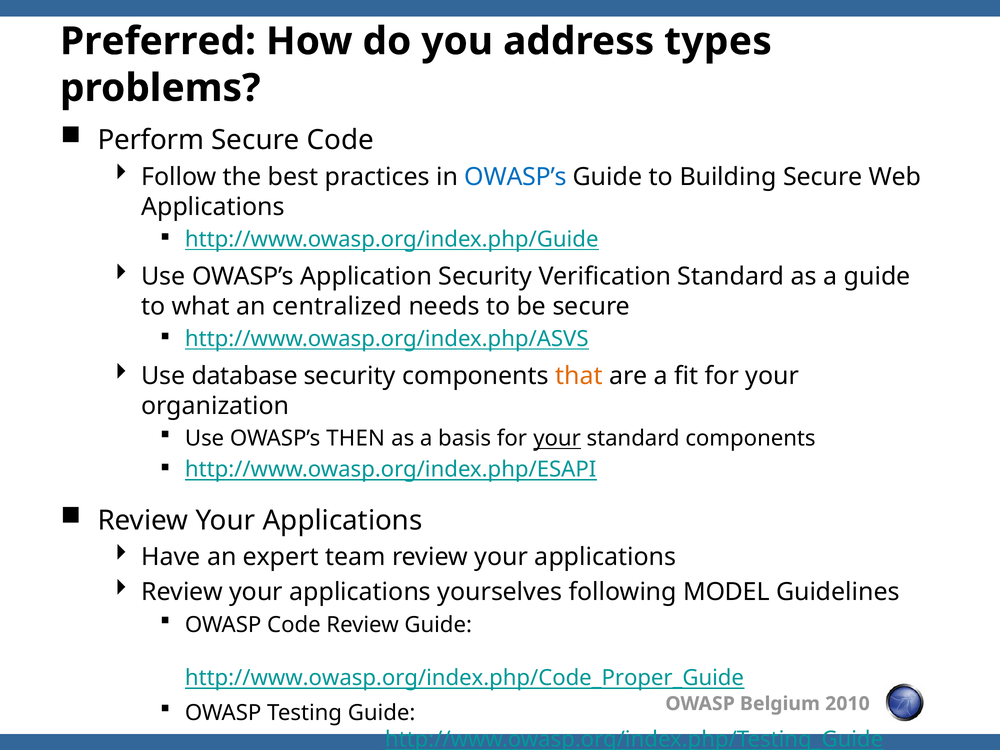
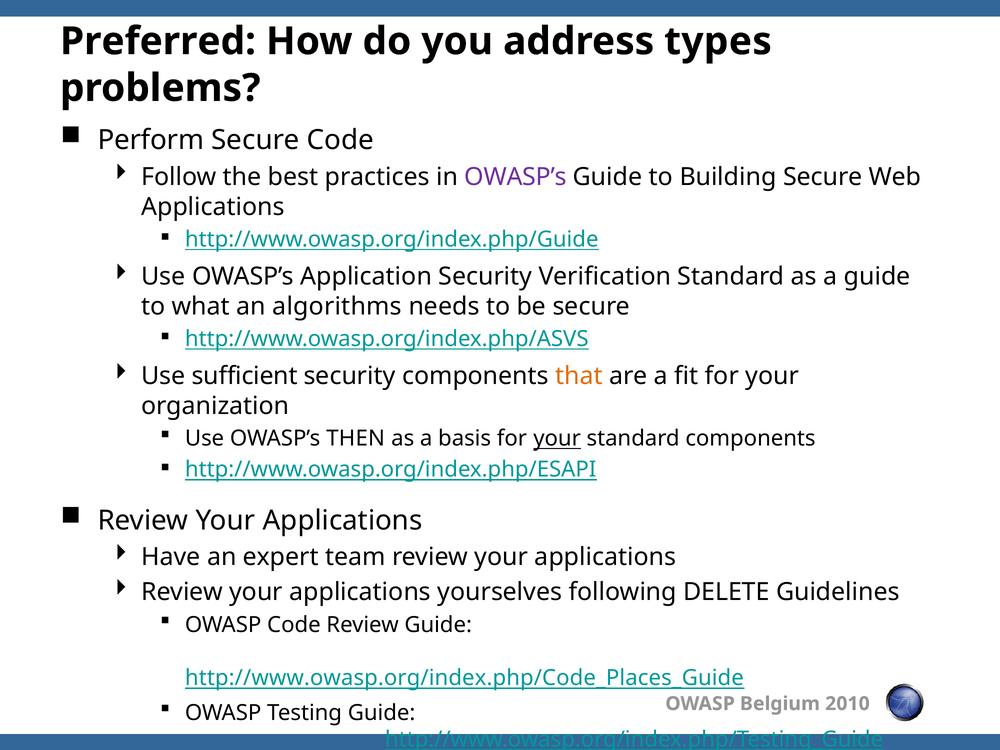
OWASP’s colour: blue -> purple (516, 177)
centralized: centralized -> algorithms (337, 306)
database: database -> sufficient (245, 376)
MODEL: MODEL -> DELETE (726, 592)
http://www.owasp.org/index.php/Code_Proper_Guide: http://www.owasp.org/index.php/Code_Proper_Guide -> http://www.owasp.org/index.php/Code_Places_Guide (464, 678)
